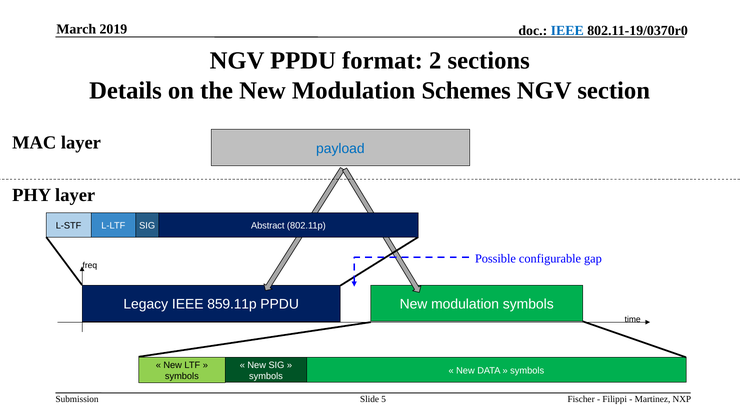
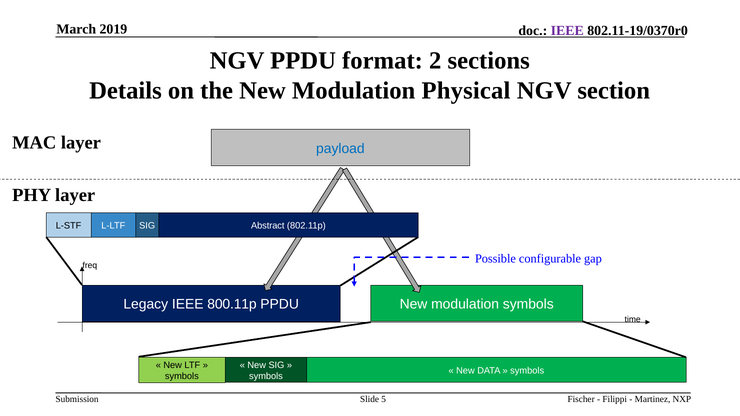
IEEE colour: blue -> purple (567, 31)
Schemes: Schemes -> Physical (466, 90)
859.11p: 859.11p -> 800.11p (232, 305)
